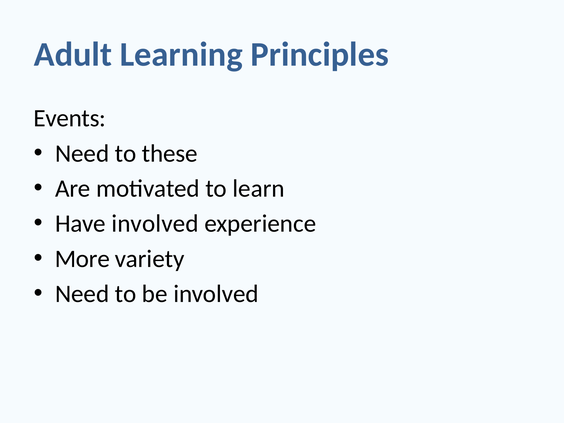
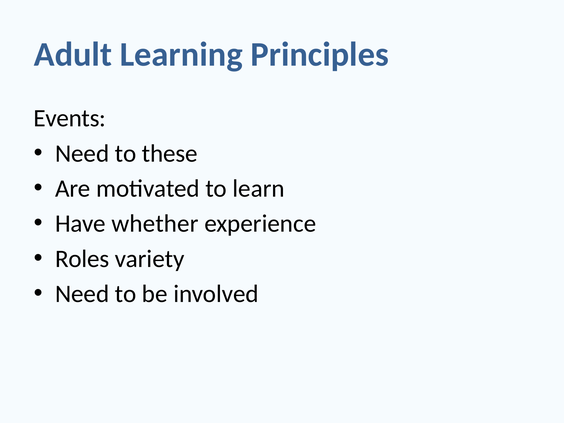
Have involved: involved -> whether (155, 224)
More: More -> Roles (82, 259)
